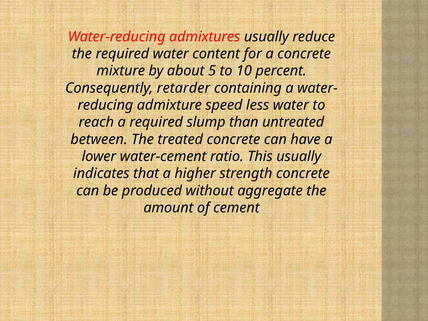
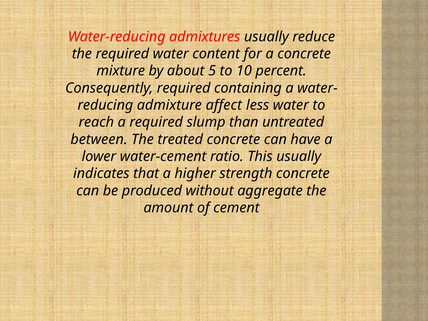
Consequently retarder: retarder -> required (184, 88)
speed: speed -> affect (224, 105)
